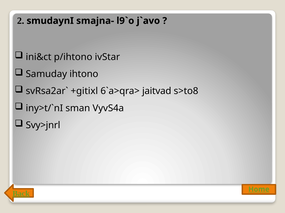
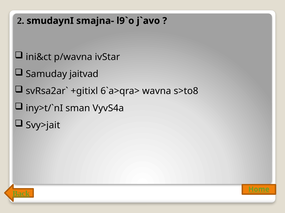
p/ihtono: p/ihtono -> p/wavna (73, 57)
ihtono: ihtono -> jaitvad (84, 74)
jaitvad: jaitvad -> wavna (157, 91)
Svy>jnrl: Svy>jnrl -> Svy>jait (43, 126)
